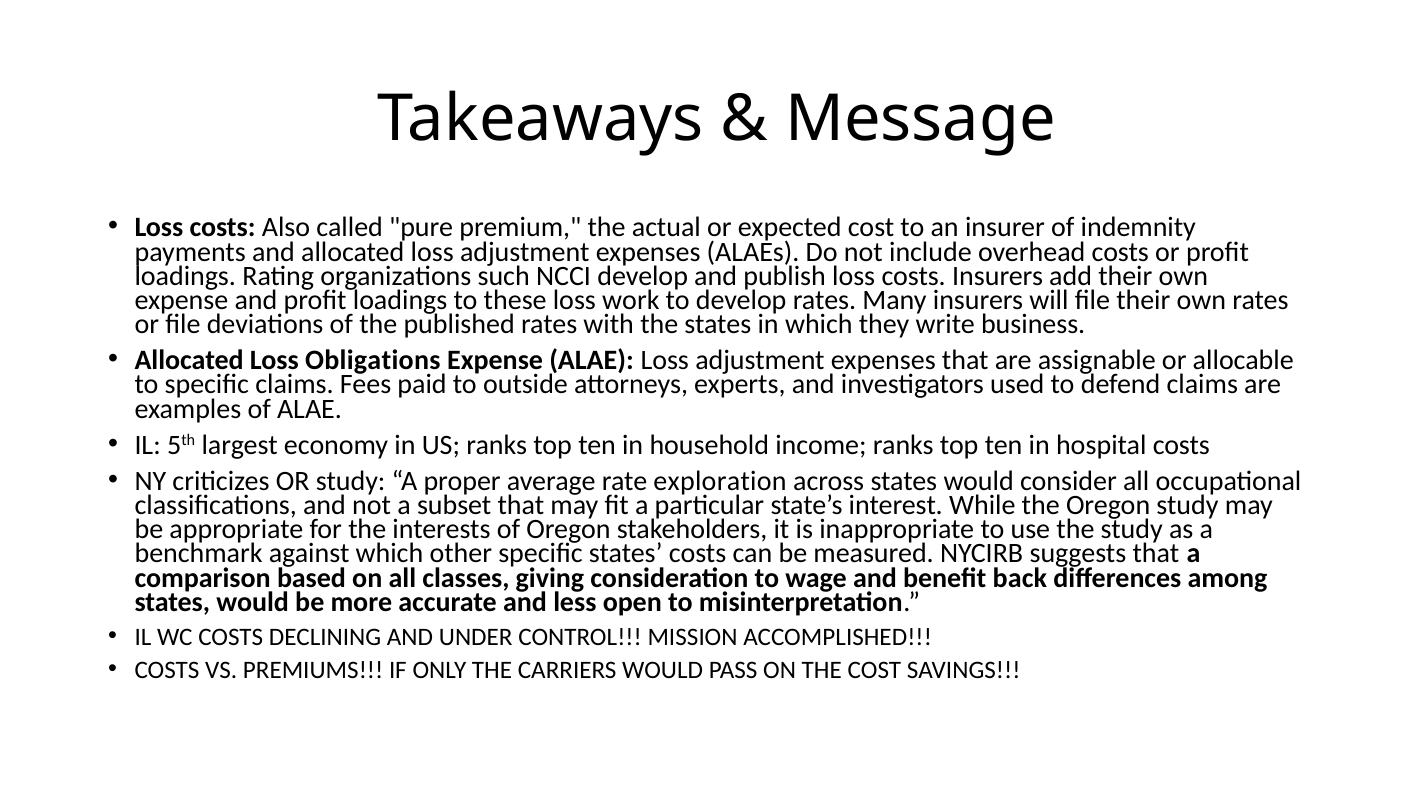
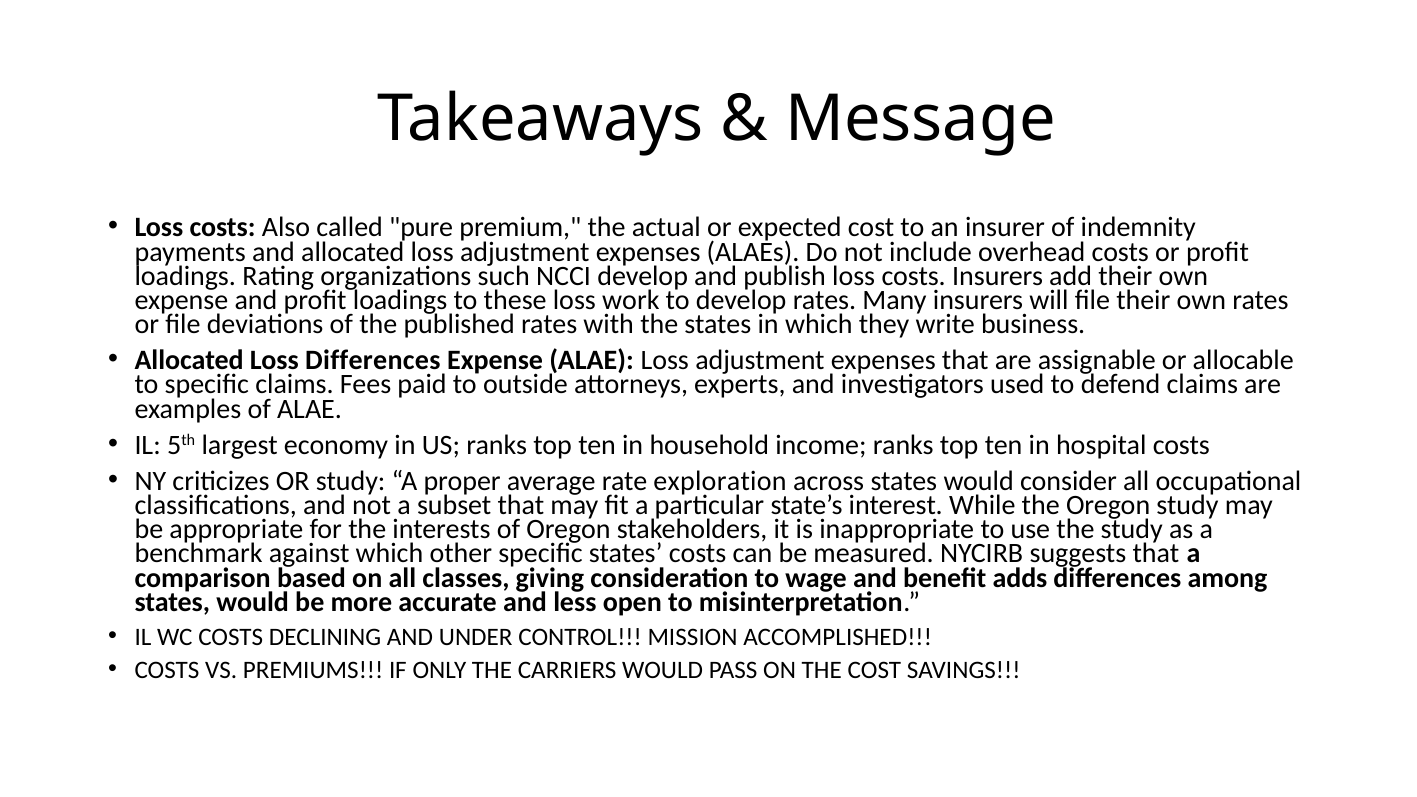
Loss Obligations: Obligations -> Differences (373, 361)
back: back -> adds (1020, 578)
